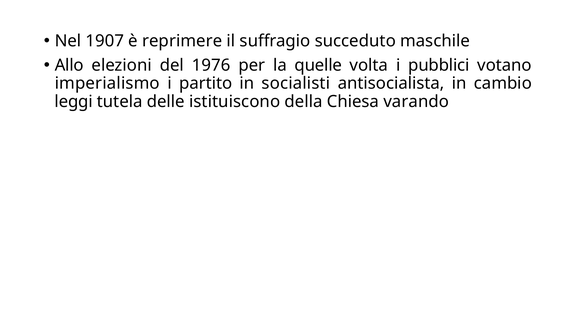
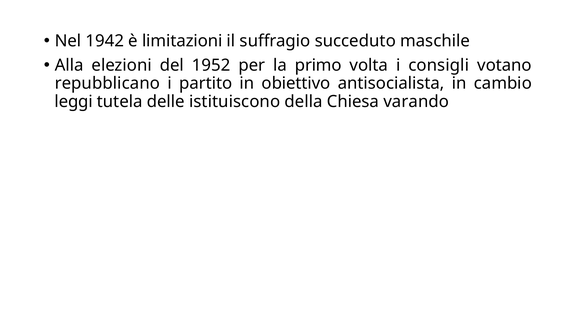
1907: 1907 -> 1942 (105, 41)
reprimere: reprimere -> limitazioni (182, 41)
Allo: Allo -> Alla (69, 65)
1976: 1976 -> 1952 (211, 65)
quelle: quelle -> primo (318, 65)
pubblici: pubblici -> consigli (439, 65)
imperialismo: imperialismo -> repubblicano (107, 83)
socialisti: socialisti -> obiettivo (296, 83)
